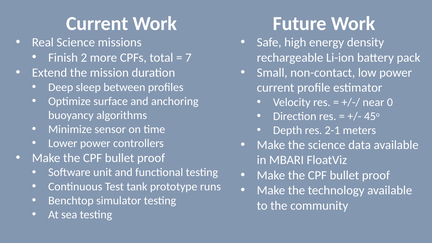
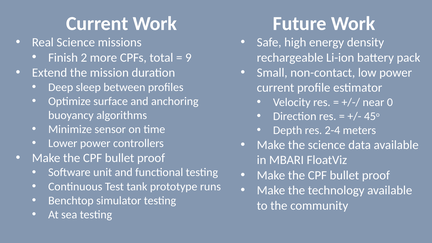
7: 7 -> 9 (188, 58)
2-1: 2-1 -> 2-4 (332, 130)
